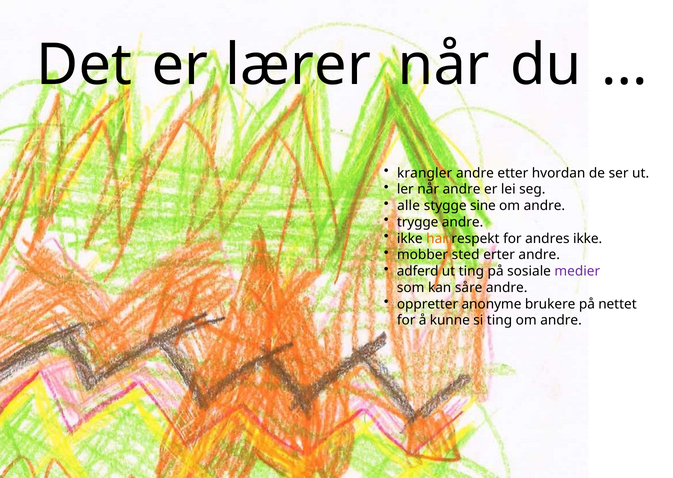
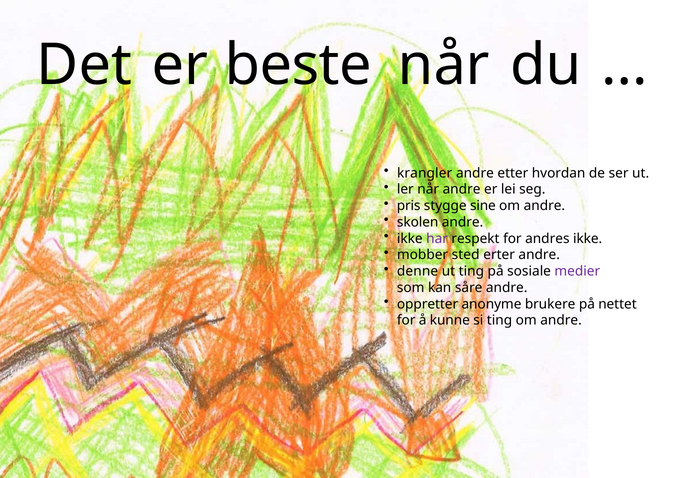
lærer: lærer -> beste (298, 65)
alle: alle -> pris (409, 206)
trygge: trygge -> skolen (418, 222)
har colour: orange -> purple (437, 238)
adferd: adferd -> denne (418, 271)
